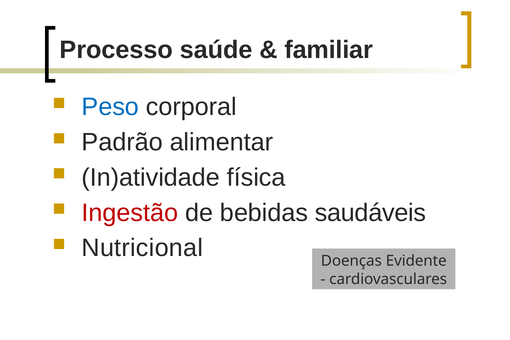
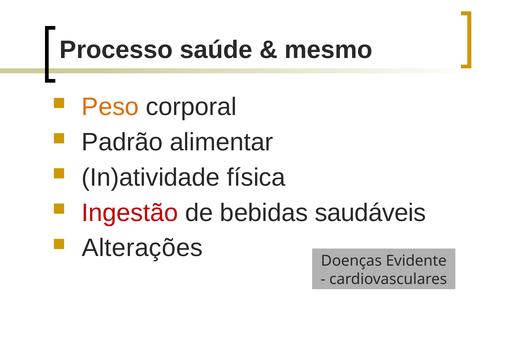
familiar: familiar -> mesmo (329, 50)
Peso colour: blue -> orange (110, 107)
Nutricional: Nutricional -> Alterações (142, 248)
